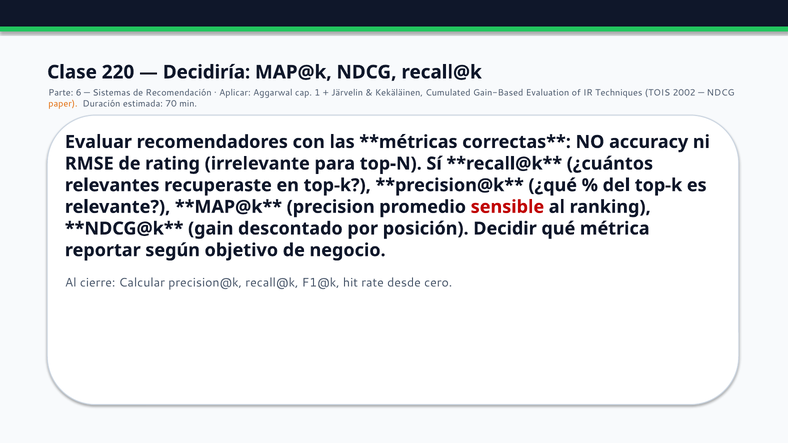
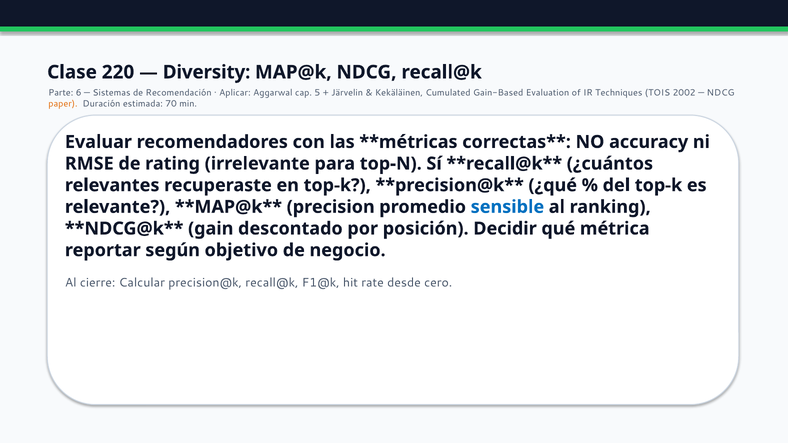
Decidiría: Decidiría -> Diversity (207, 72)
1: 1 -> 5 (317, 93)
sensible colour: red -> blue (507, 207)
